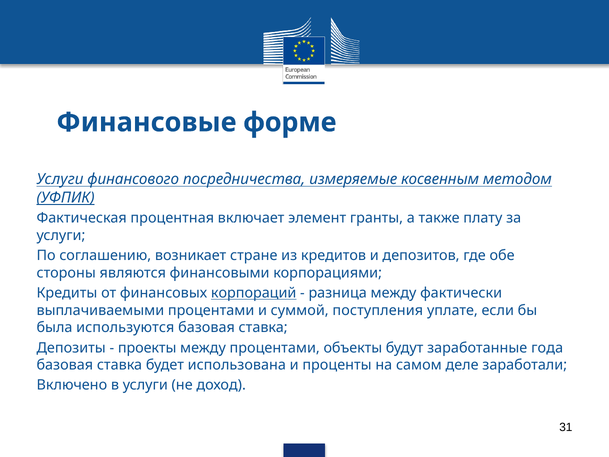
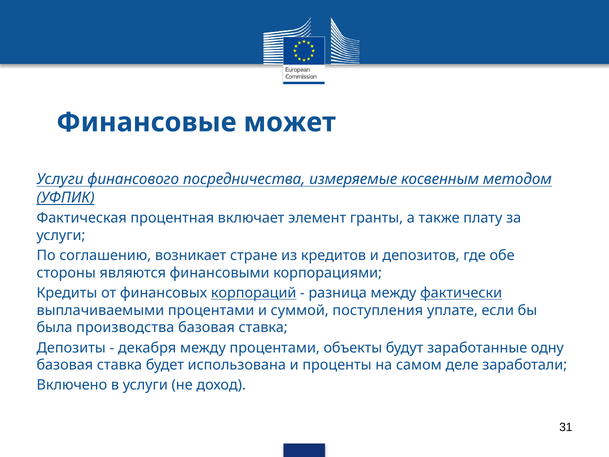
форме: форме -> может (290, 122)
фактически underline: none -> present (461, 293)
используются: используются -> производства (125, 327)
проекты: проекты -> декабря (147, 348)
года: года -> одну (547, 348)
